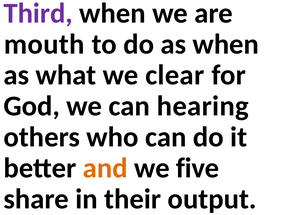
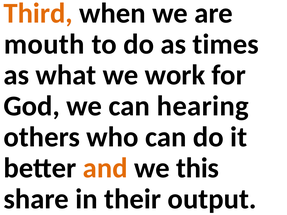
Third colour: purple -> orange (38, 13)
as when: when -> times (226, 44)
clear: clear -> work (175, 75)
five: five -> this (198, 168)
